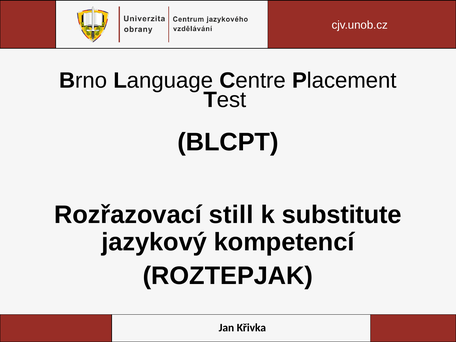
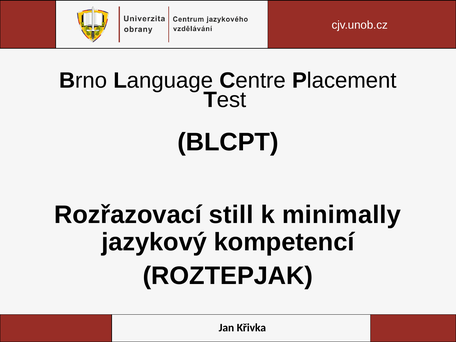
substitute: substitute -> minimally (342, 215)
